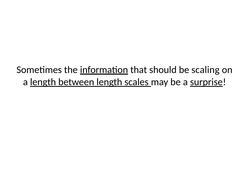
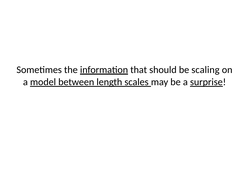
a length: length -> model (43, 82)
